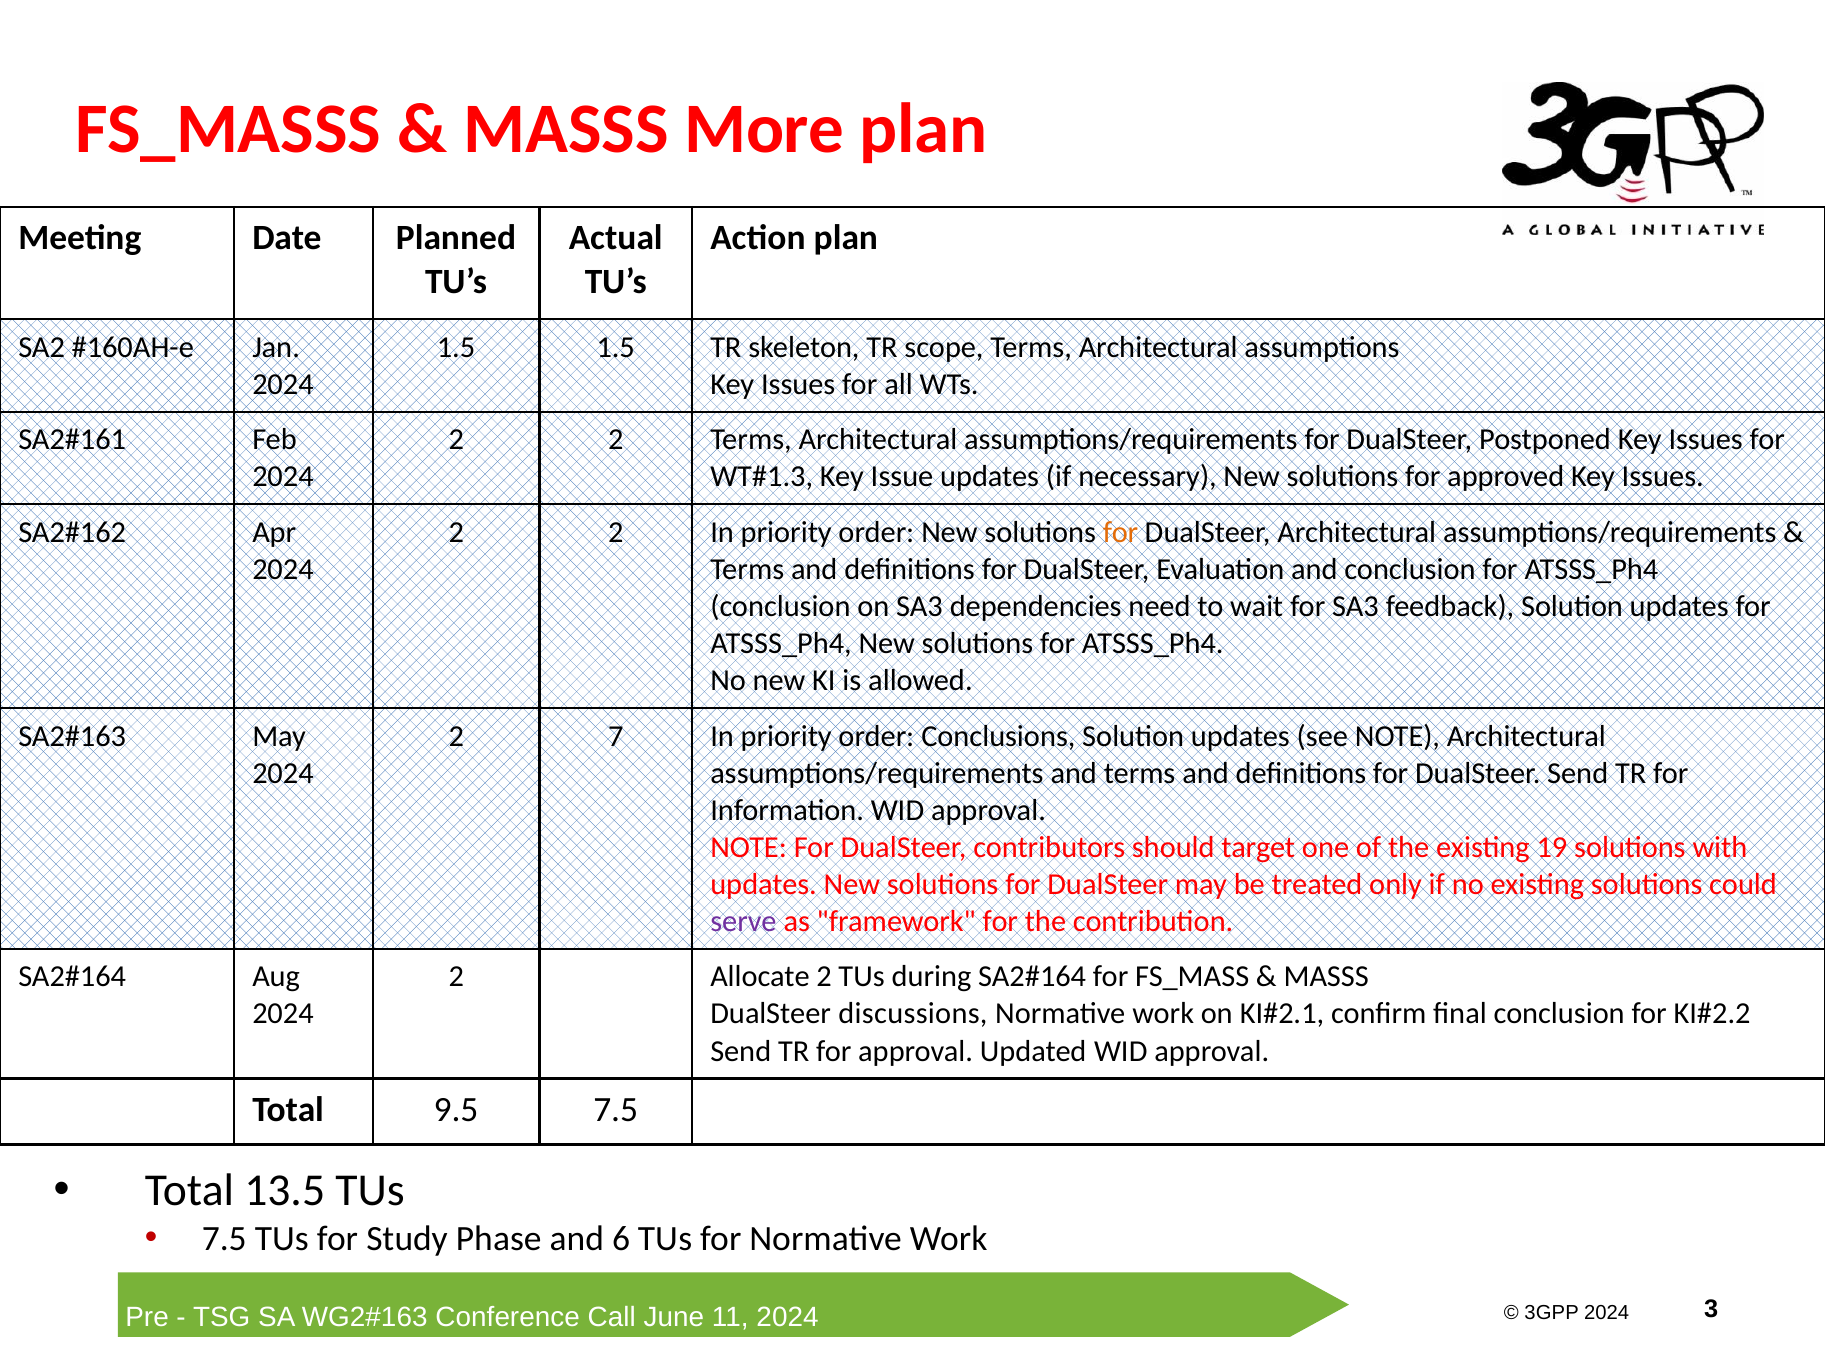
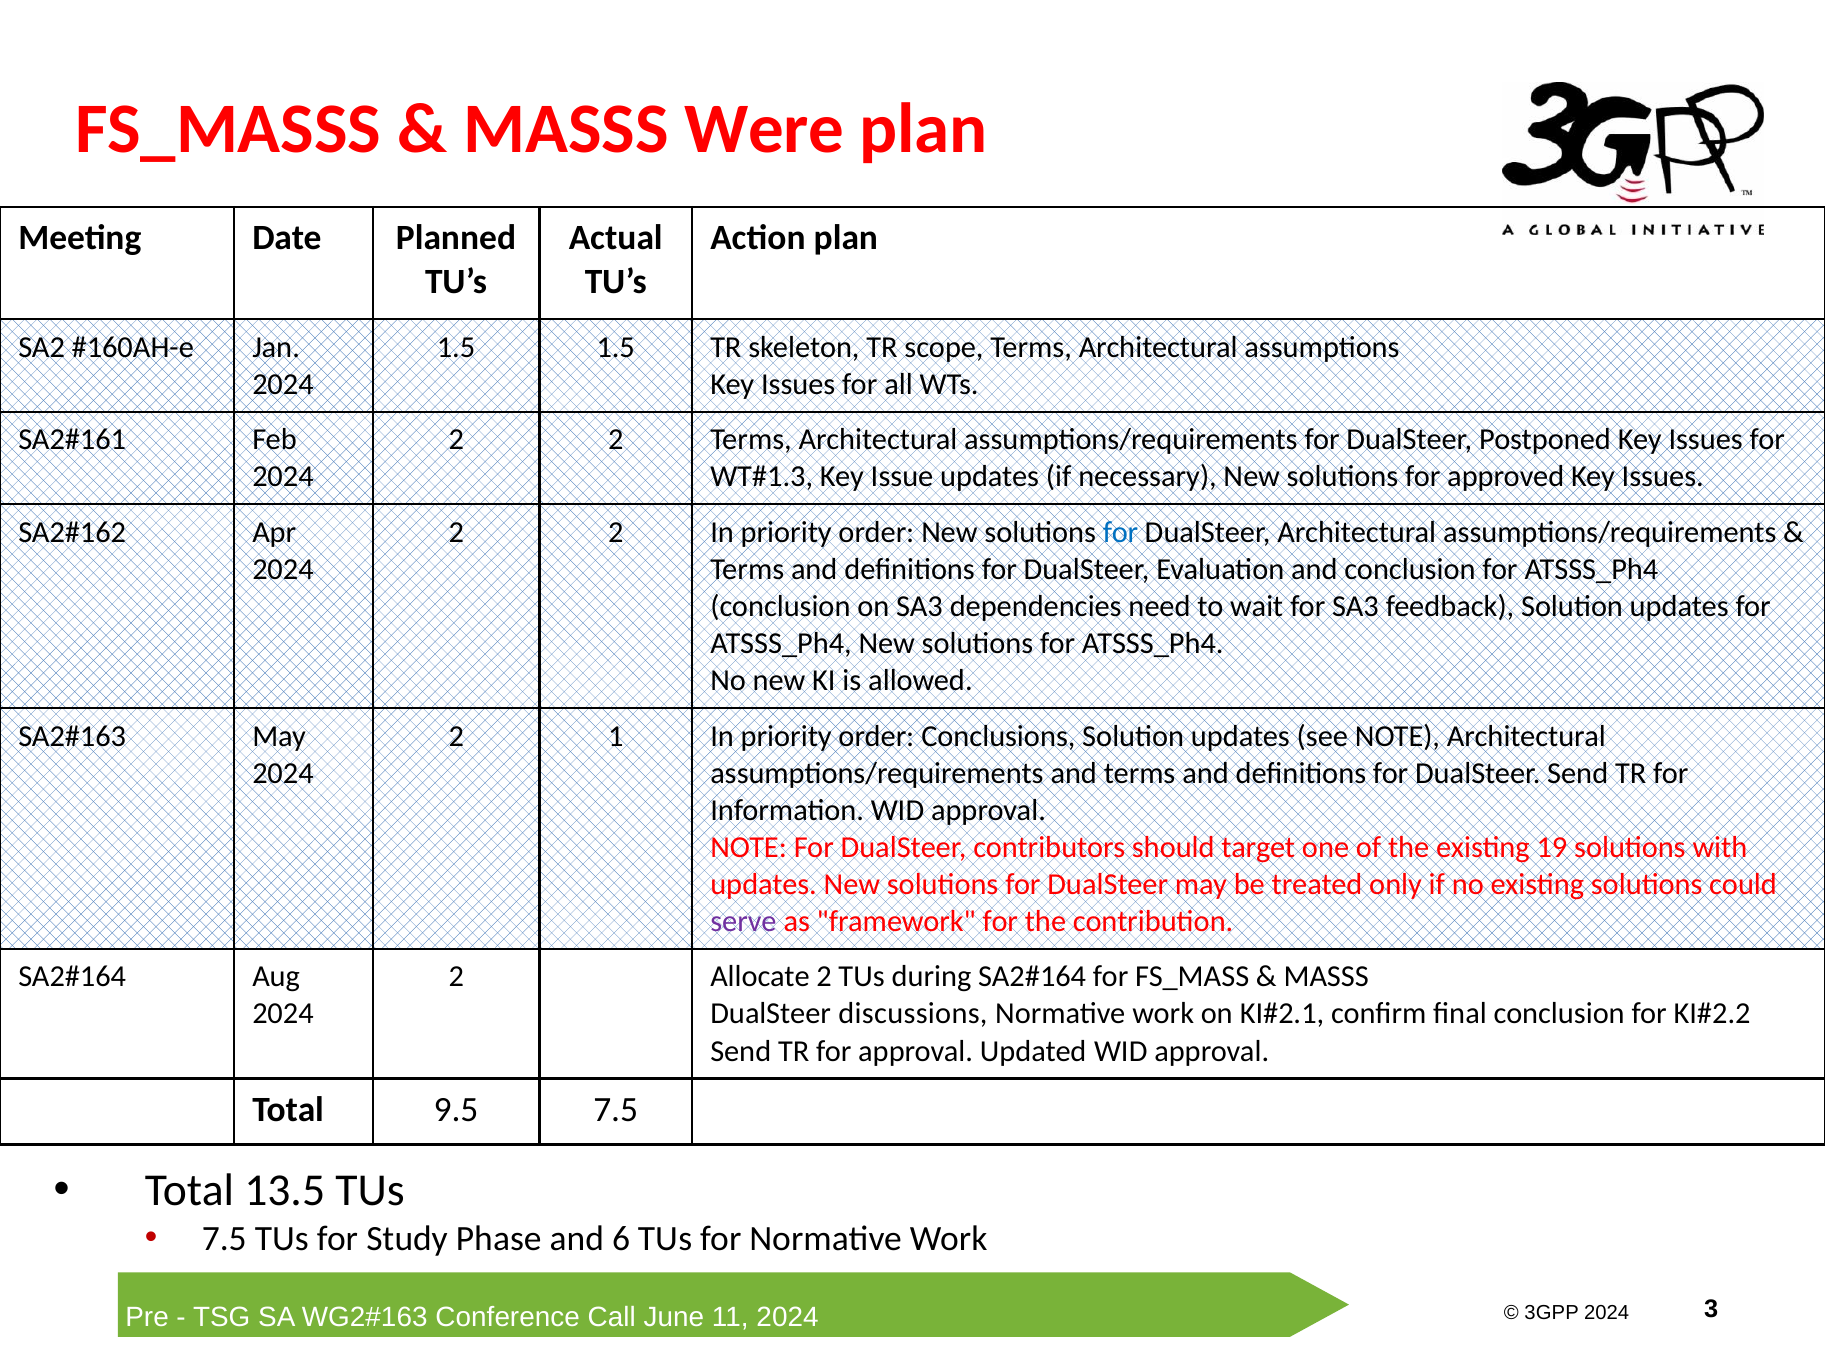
More: More -> Were (764, 129)
for colour: orange -> blue (1121, 532)
7: 7 -> 1 (616, 736)
